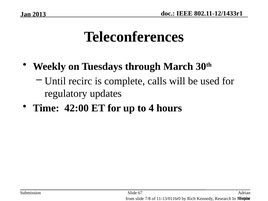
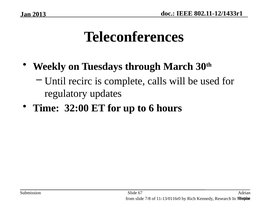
42:00: 42:00 -> 32:00 (77, 108)
4: 4 -> 6 (151, 108)
